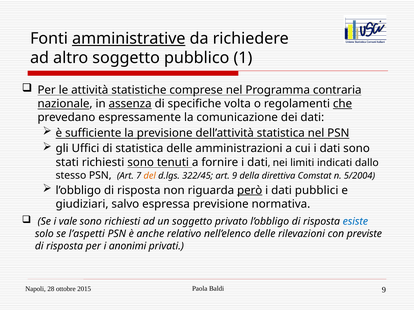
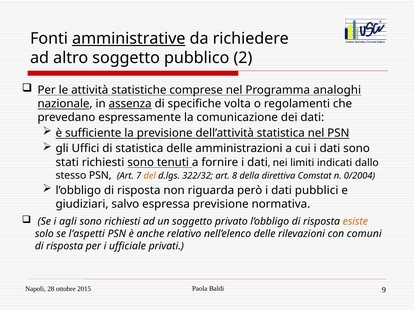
1: 1 -> 2 (243, 58)
contraria: contraria -> analoghi (337, 90)
che underline: present -> none (343, 104)
322/45: 322/45 -> 322/32 (198, 176)
art 9: 9 -> 8 (235, 176)
5/2004: 5/2004 -> 0/2004 (359, 176)
però underline: present -> none (250, 191)
vale: vale -> agli (68, 222)
esiste colour: blue -> orange (355, 222)
previste: previste -> comuni (364, 234)
anonimi: anonimi -> ufficiale (127, 247)
